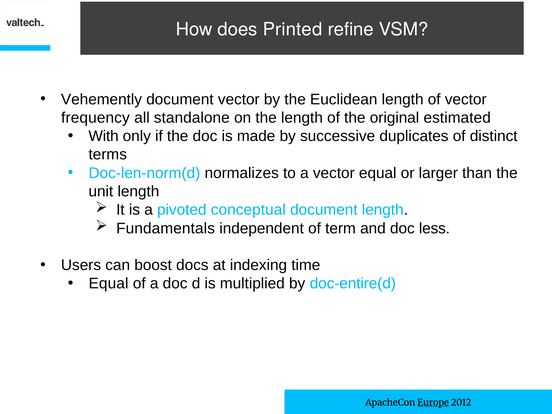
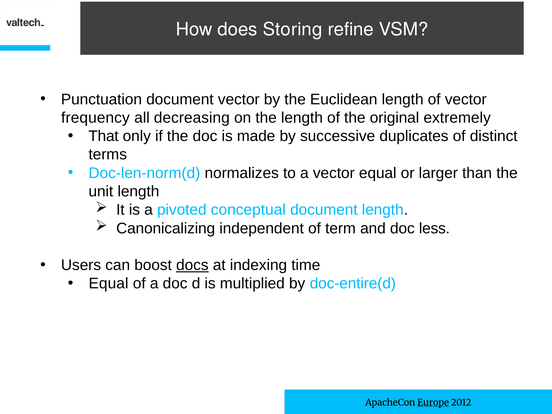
Printed: Printed -> Storing (293, 30)
Vehemently: Vehemently -> Punctuation (101, 99)
standalone: standalone -> decreasing (192, 118)
estimated: estimated -> extremely (457, 118)
With: With -> That (104, 136)
Fundamentals: Fundamentals -> Canonicalizing (166, 228)
docs underline: none -> present (192, 265)
